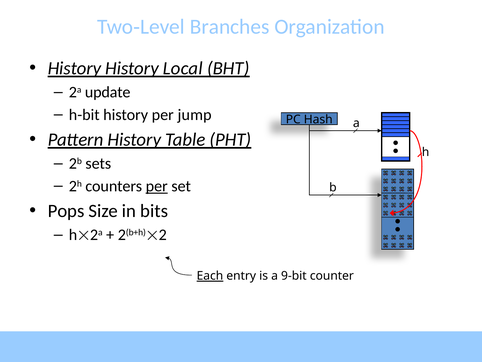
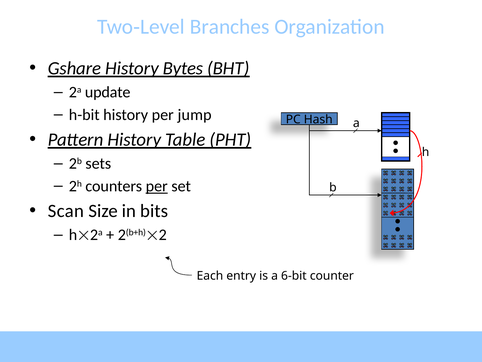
History: History -> Gshare (74, 68)
Local: Local -> Bytes (183, 68)
Pops: Pops -> Scan (66, 211)
Each underline: present -> none (210, 276)
9-bit: 9-bit -> 6-bit (294, 276)
